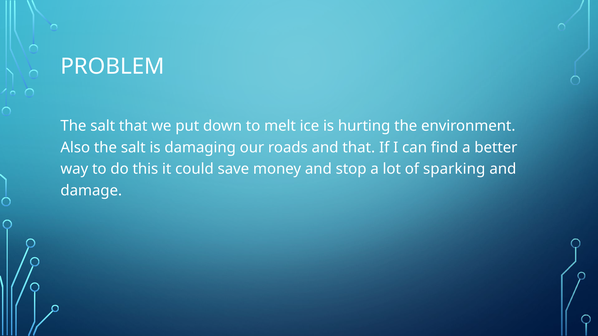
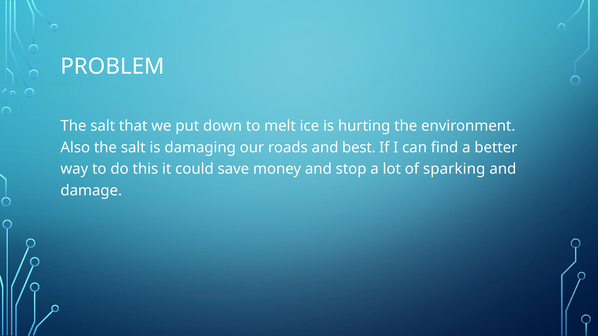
and that: that -> best (359, 148)
